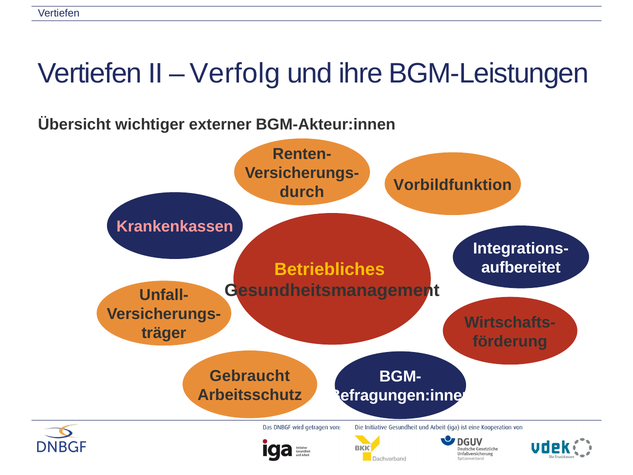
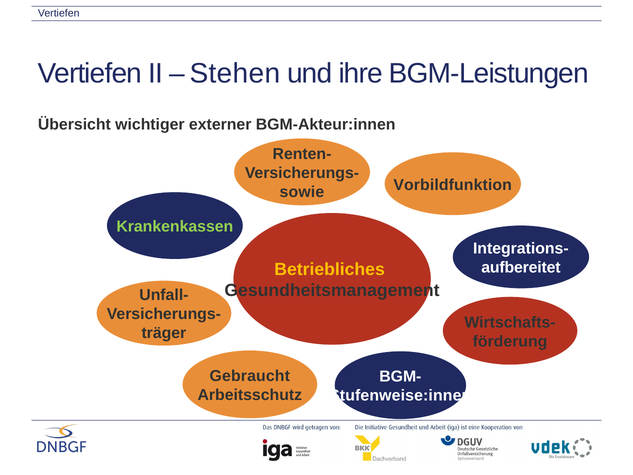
Verfolg: Verfolg -> Stehen (235, 73)
durch: durch -> sowie (302, 192)
Krankenkassen colour: pink -> light green (175, 227)
Befragungen:innen: Befragungen:innen -> Stufenweise:innen (400, 396)
